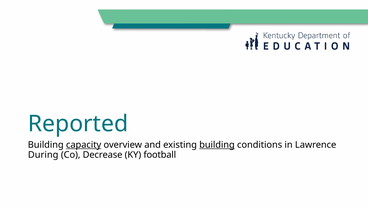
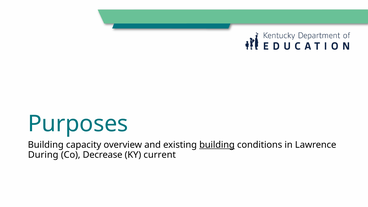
Reported: Reported -> Purposes (78, 124)
capacity underline: present -> none (84, 145)
football: football -> current (160, 155)
